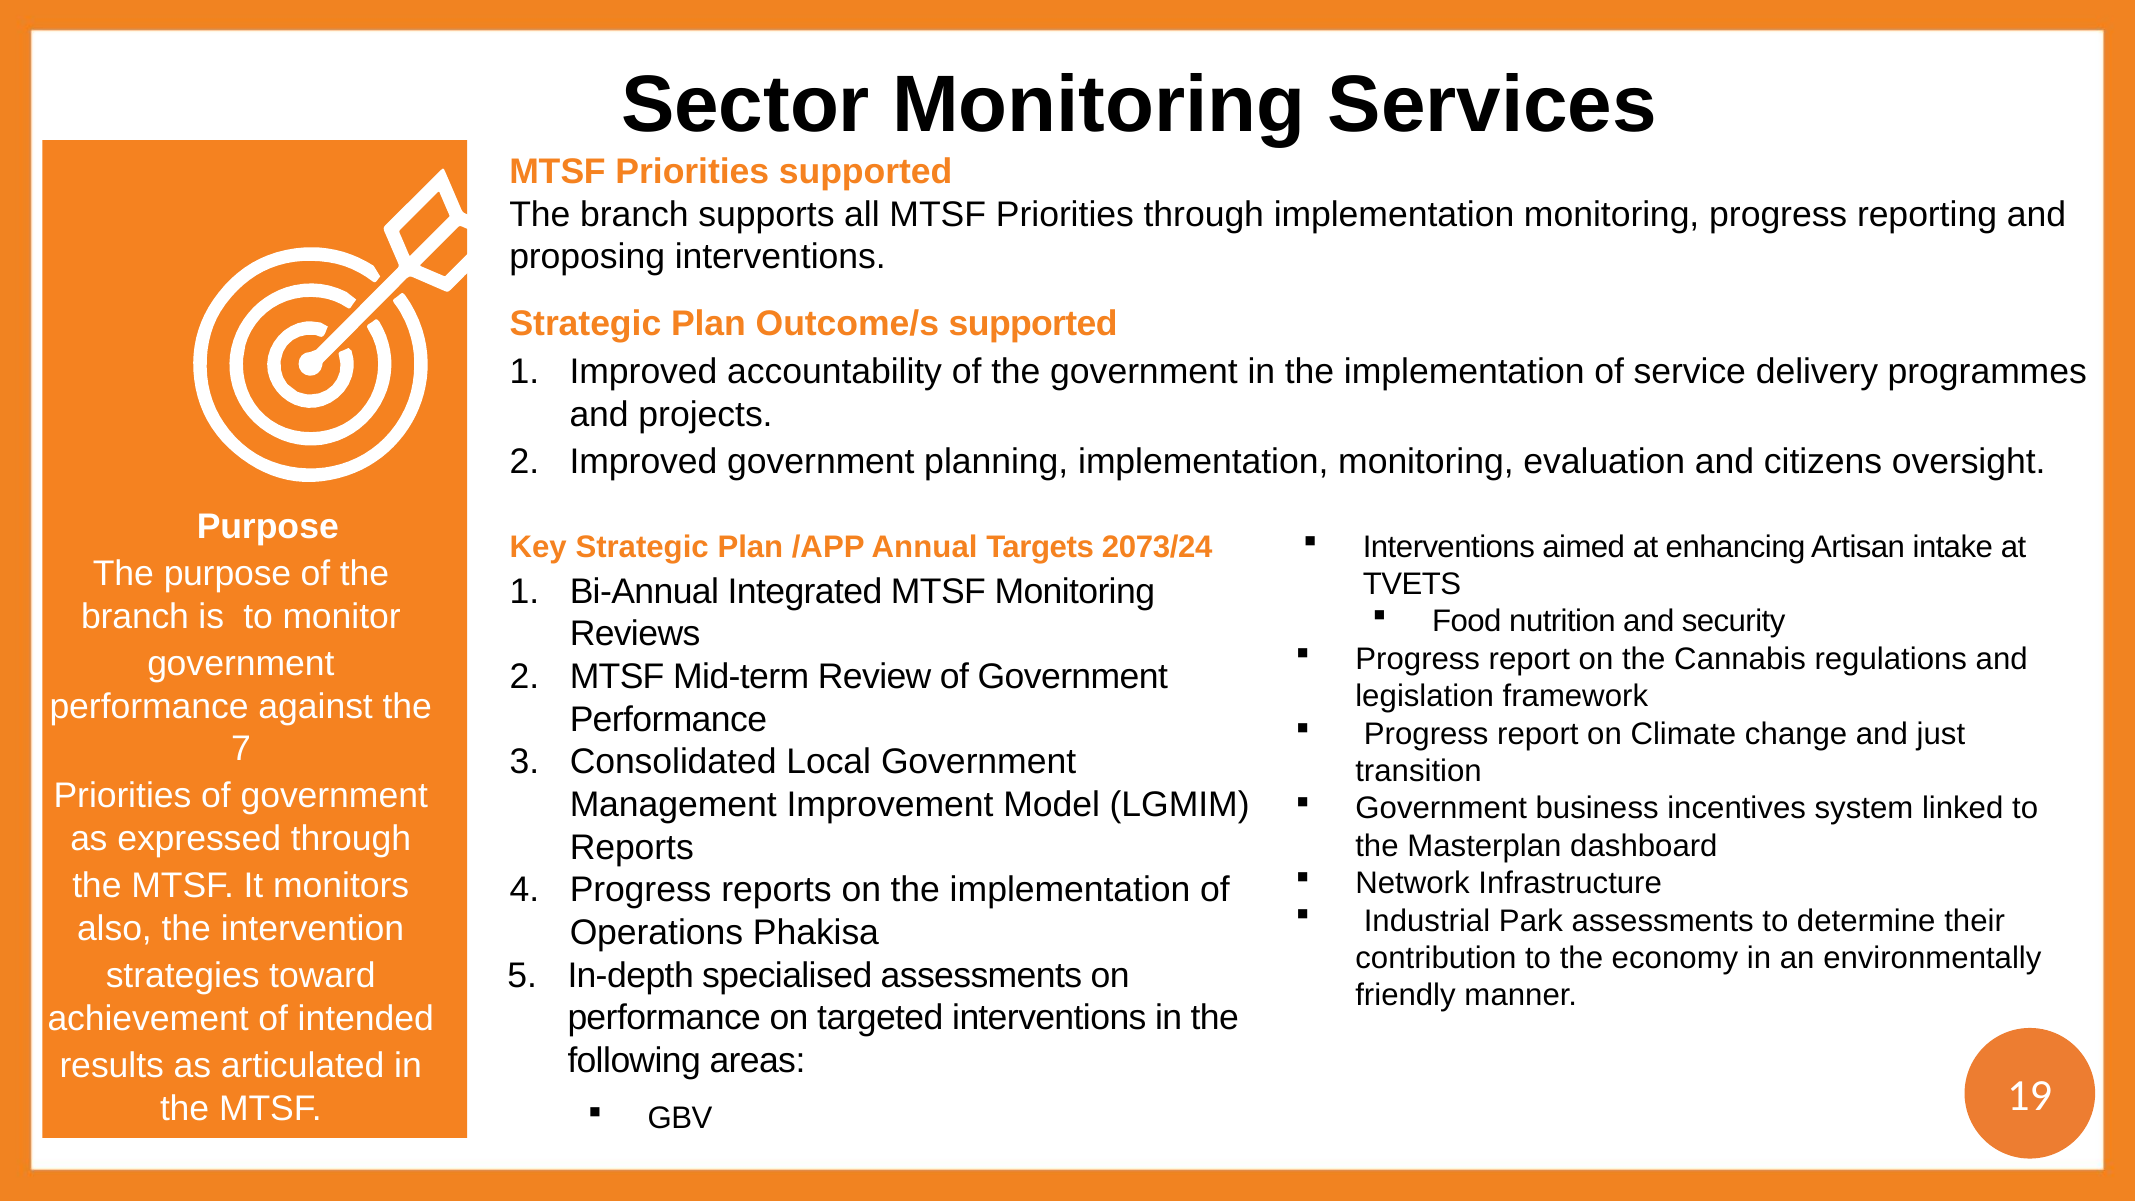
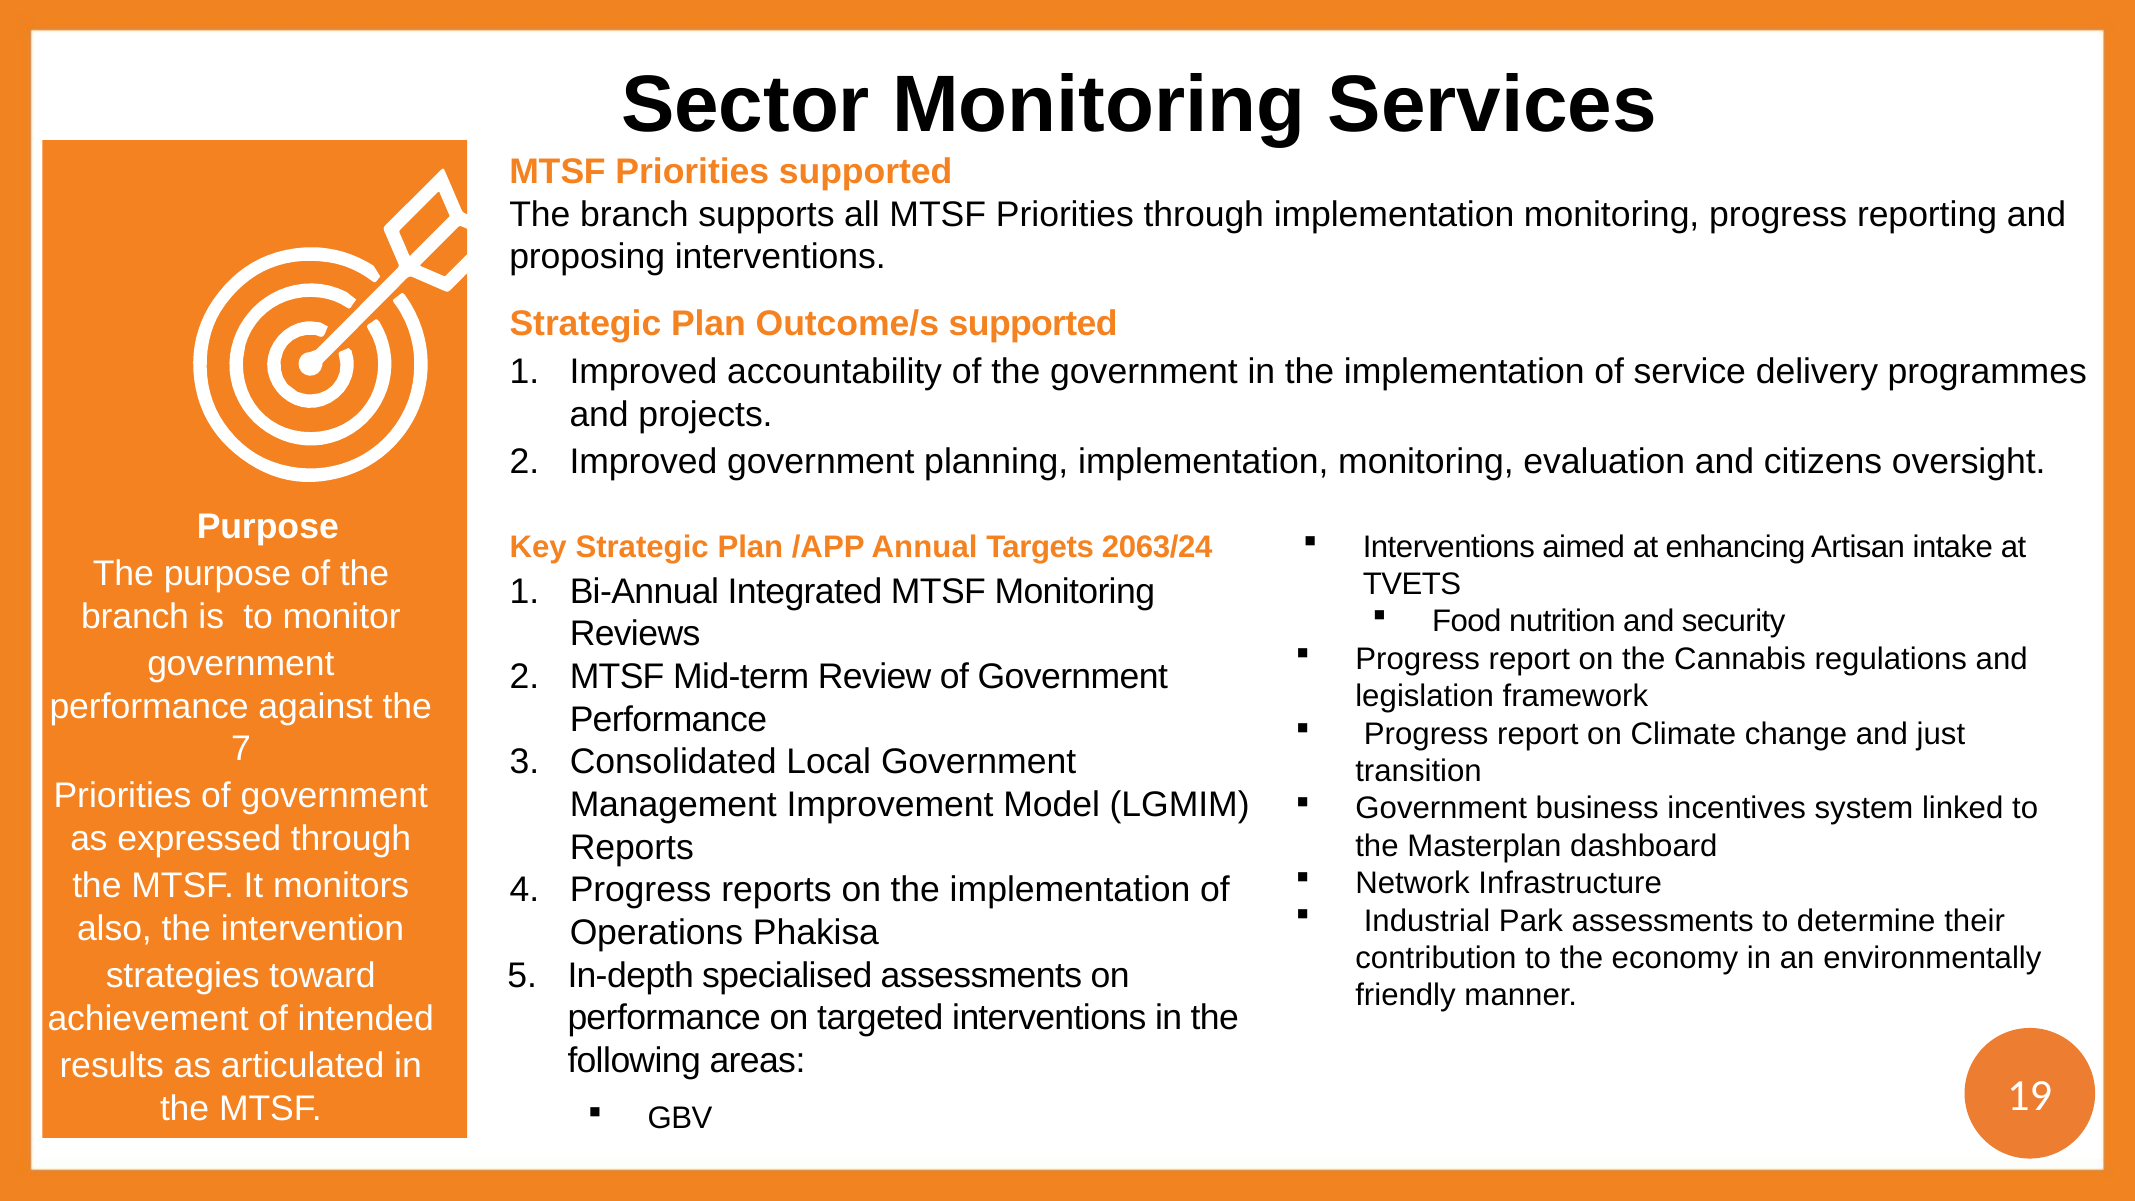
2073/24: 2073/24 -> 2063/24 (1157, 547)
